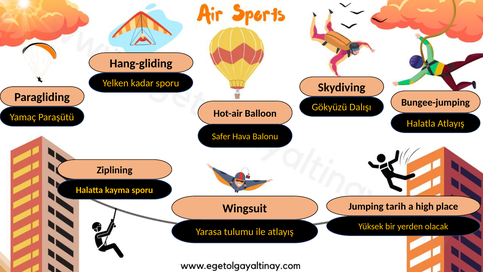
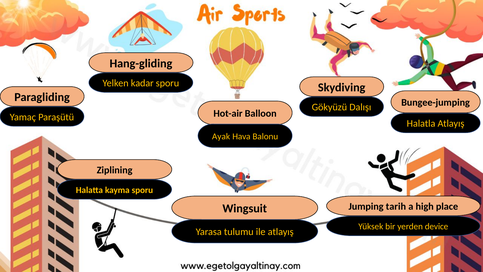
Safer: Safer -> Ayak (221, 136)
olacak: olacak -> device (437, 226)
